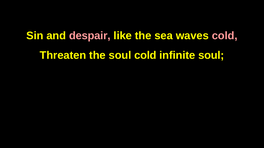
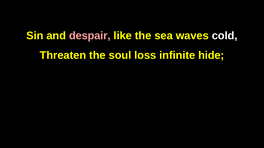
cold colour: pink -> white (225, 36)
soul cold: cold -> loss (145, 56)
infinite soul: soul -> hide (211, 56)
